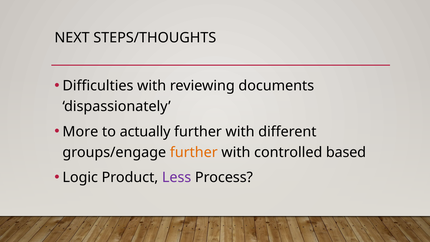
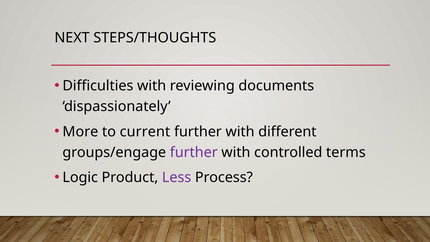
actually: actually -> current (145, 132)
further colour: orange -> purple (194, 152)
based: based -> terms (346, 152)
